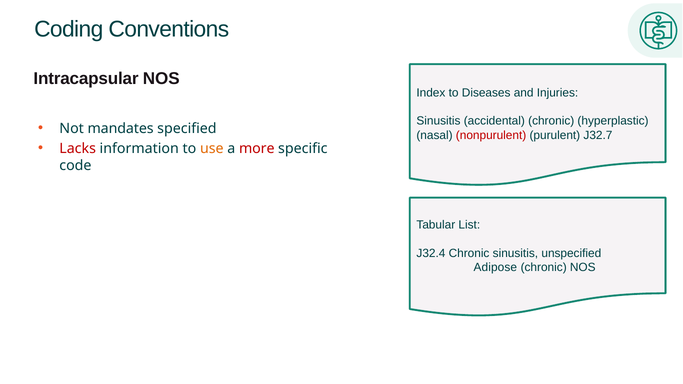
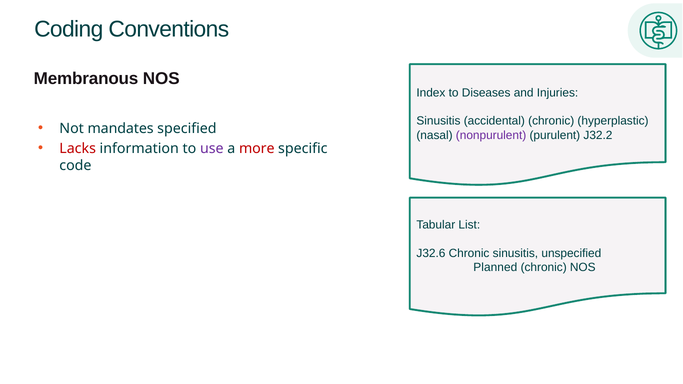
Intracapsular: Intracapsular -> Membranous (86, 78)
nonpurulent colour: red -> purple (491, 135)
J32.7: J32.7 -> J32.2 (598, 135)
use colour: orange -> purple (212, 149)
J32.4: J32.4 -> J32.6 (431, 254)
Adipose: Adipose -> Planned (495, 268)
